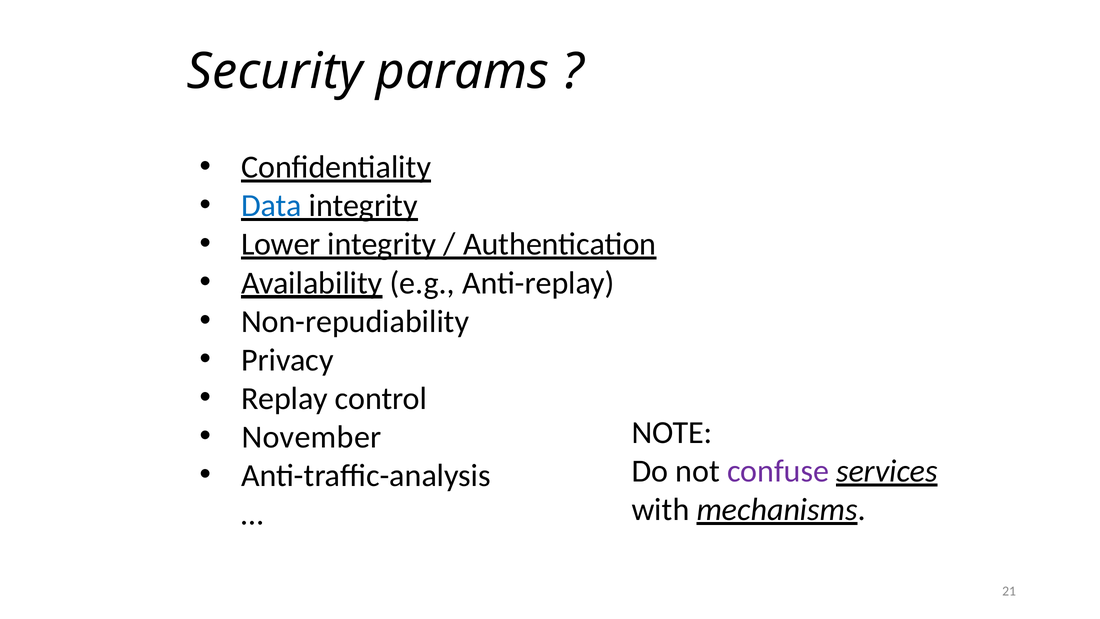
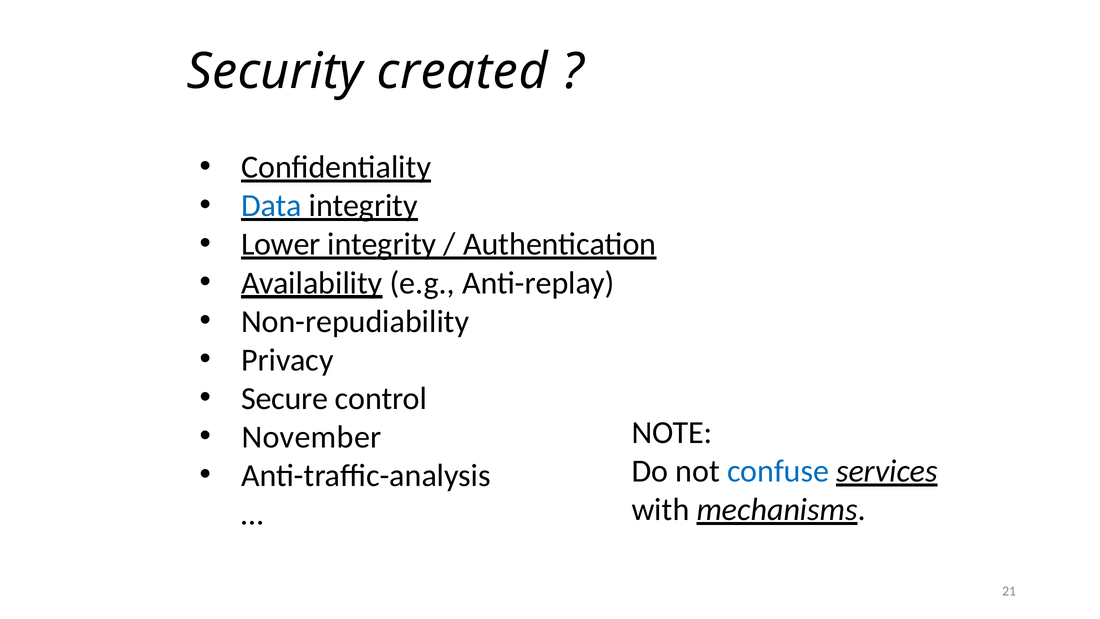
params: params -> created (462, 71)
Replay: Replay -> Secure (285, 398)
confuse colour: purple -> blue (778, 471)
